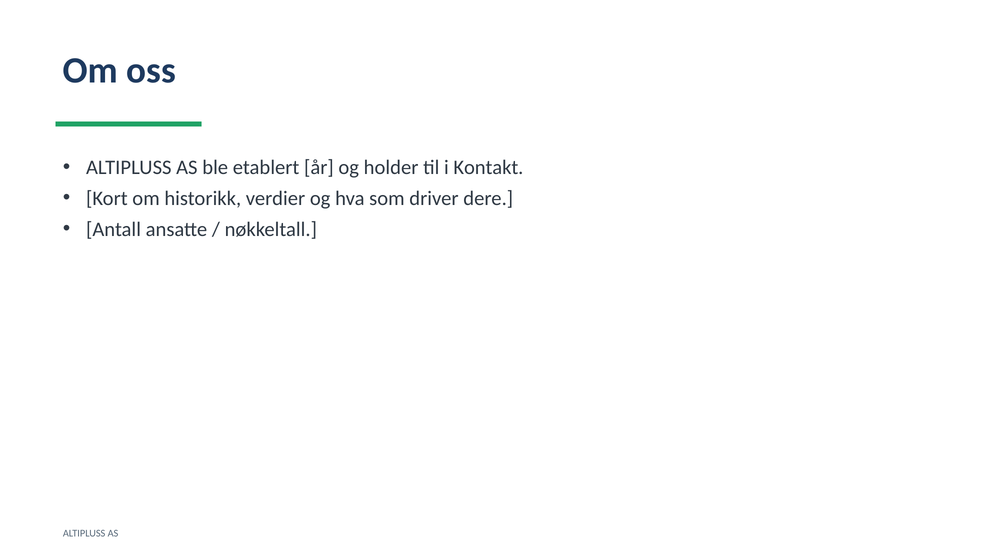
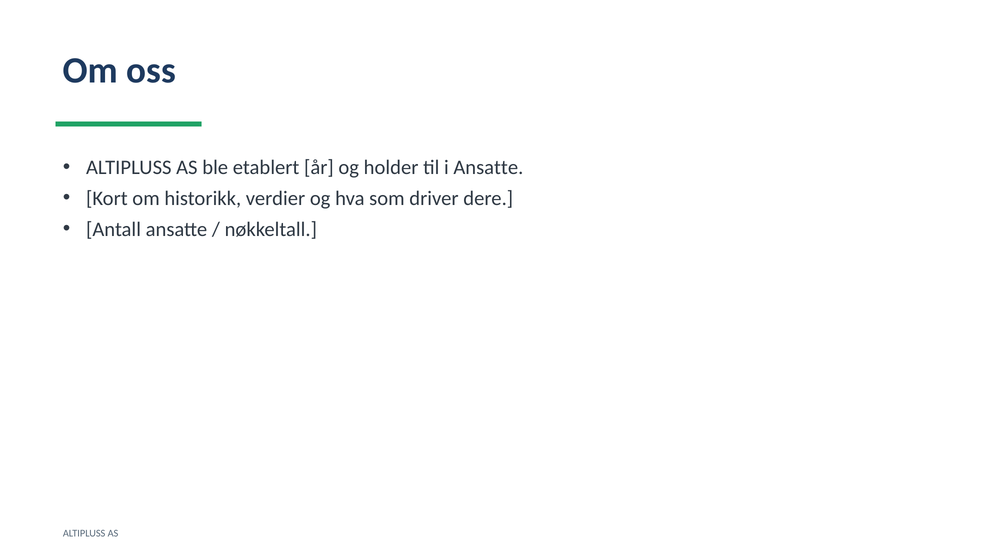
i Kontakt: Kontakt -> Ansatte (488, 168)
